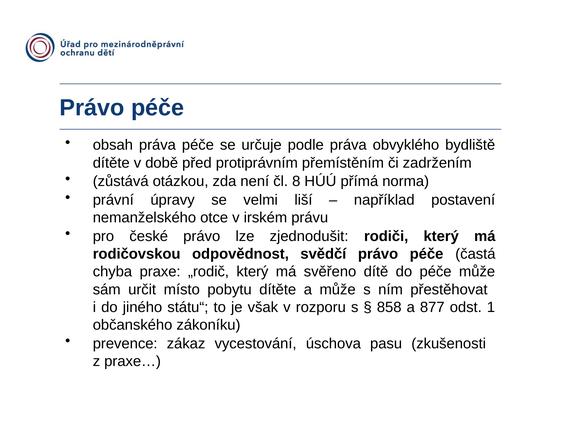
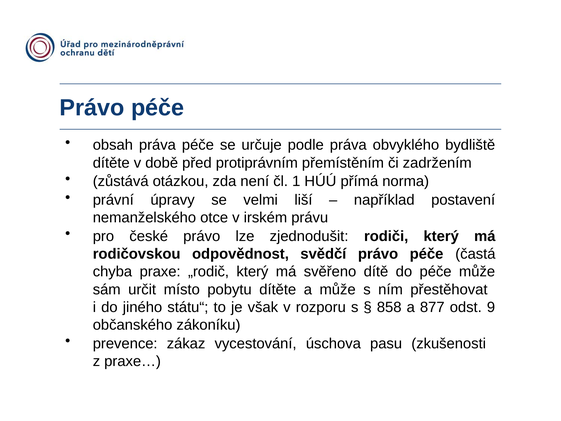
8: 8 -> 1 (296, 181)
1: 1 -> 9 (491, 307)
